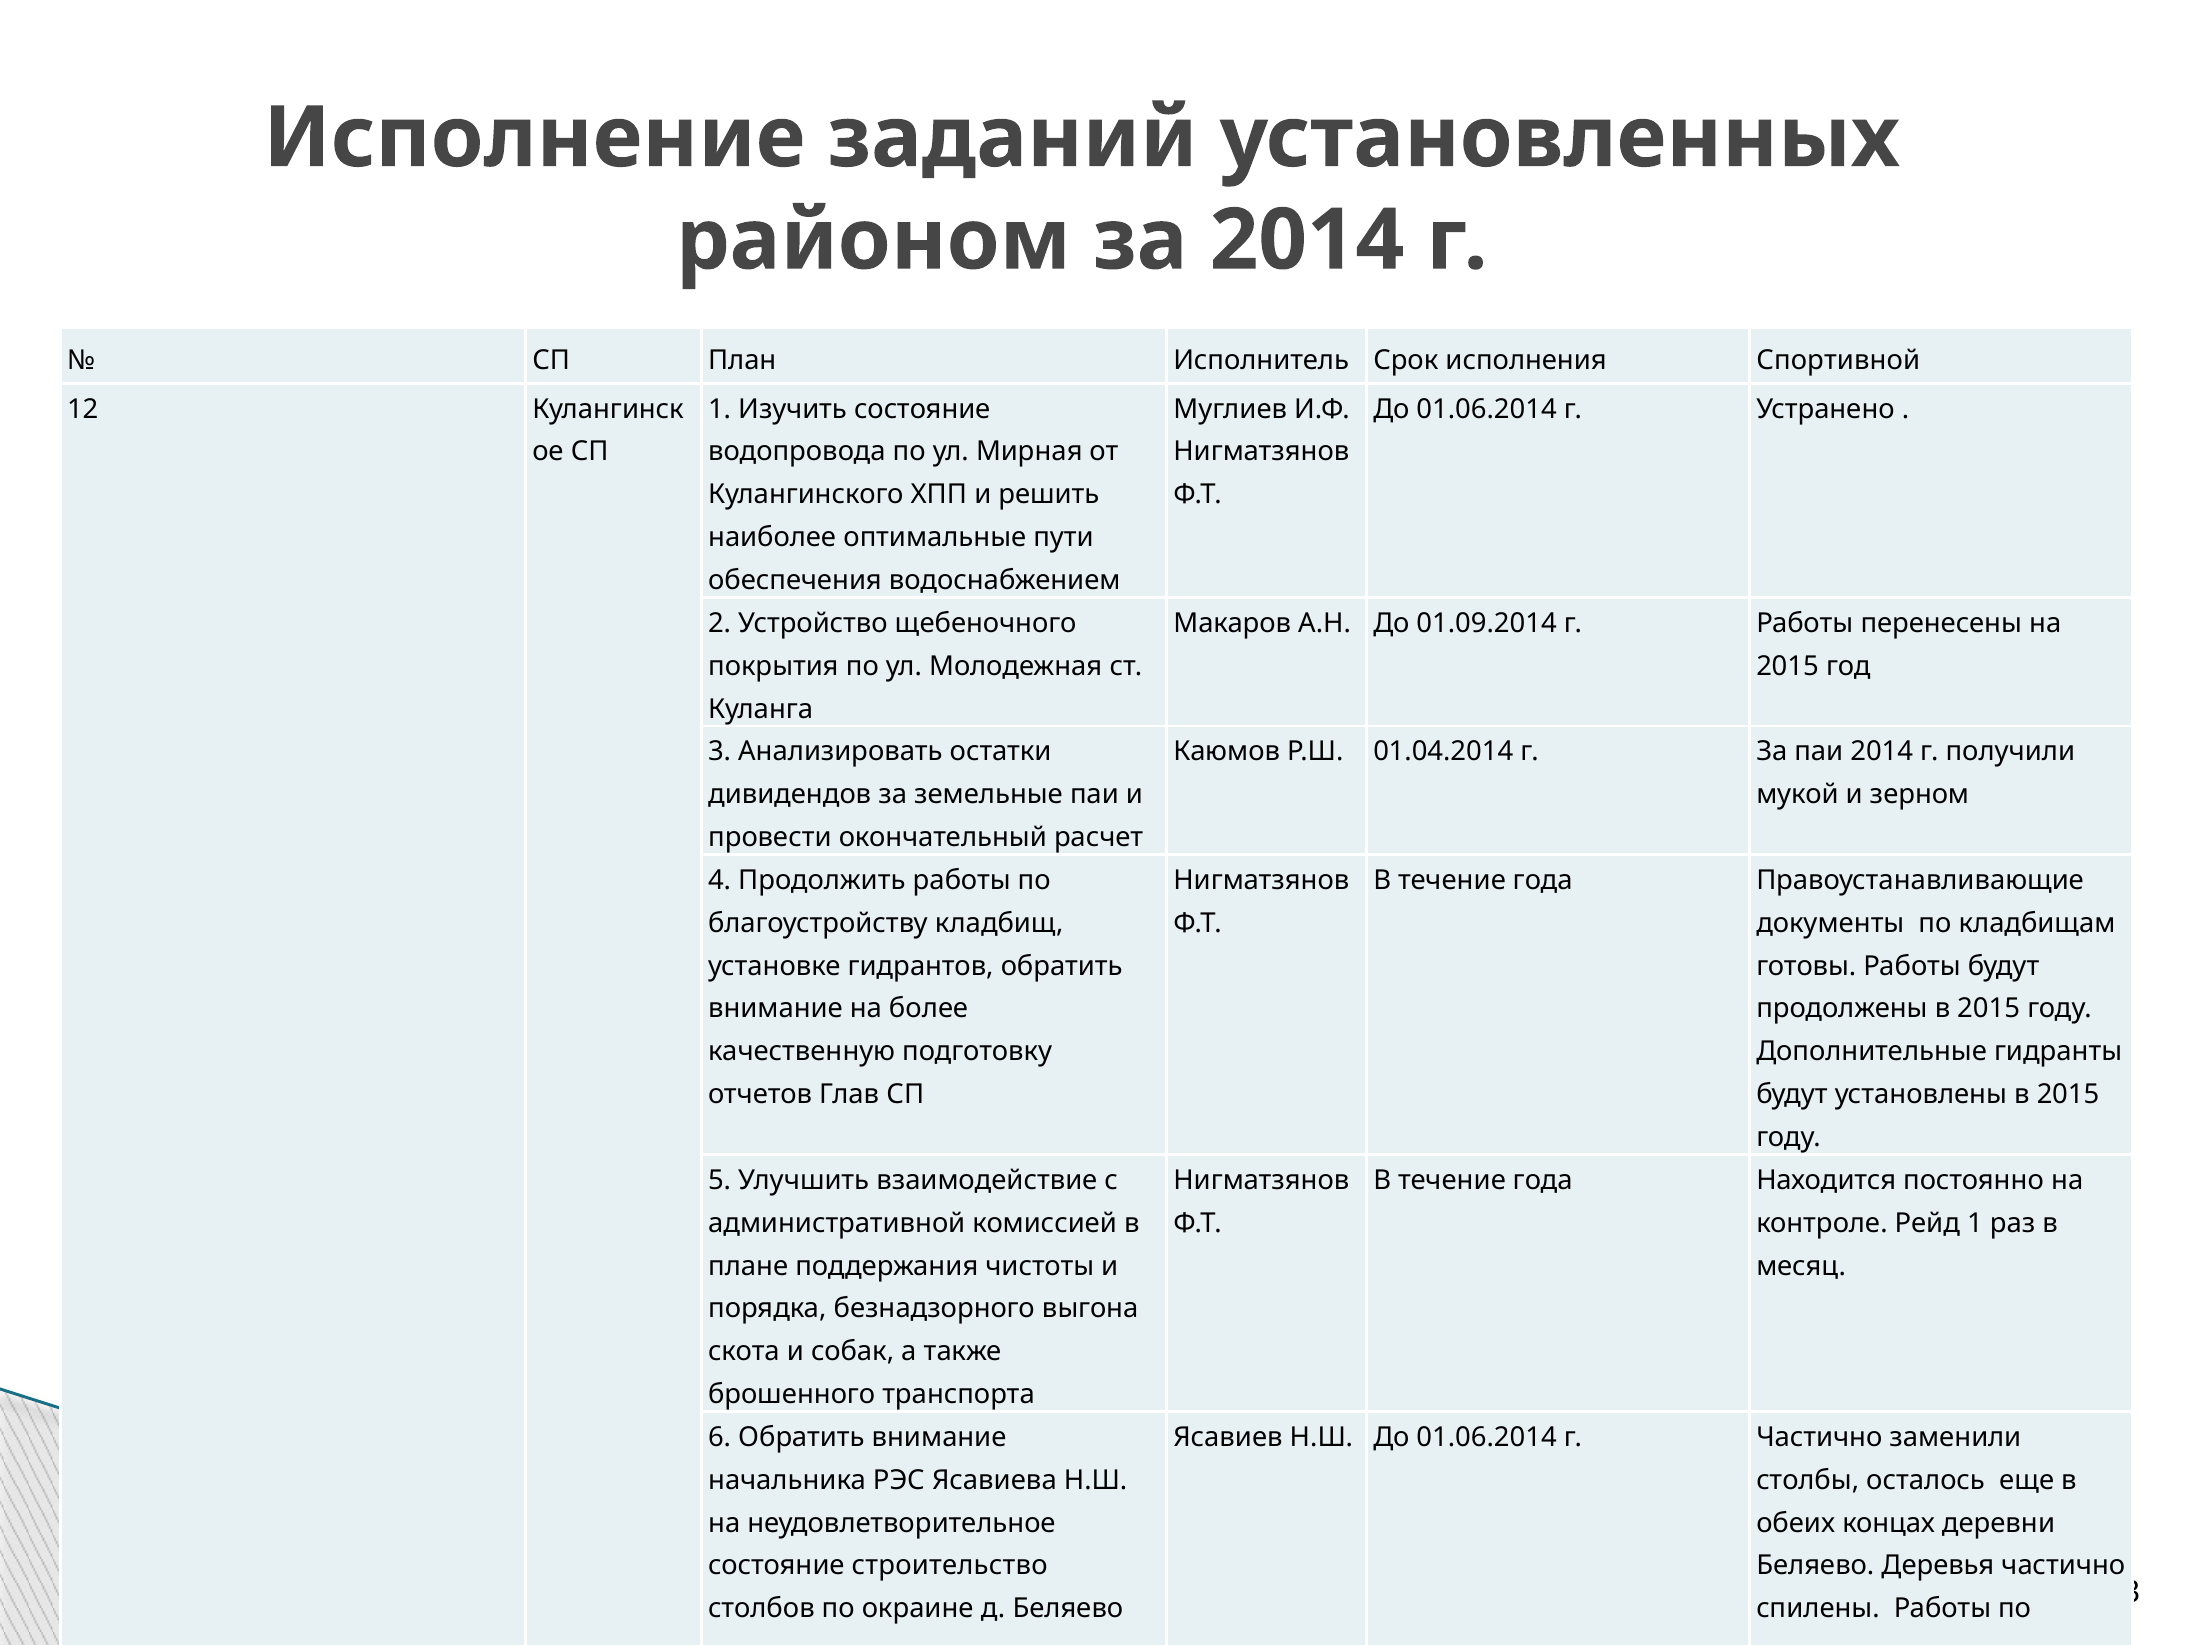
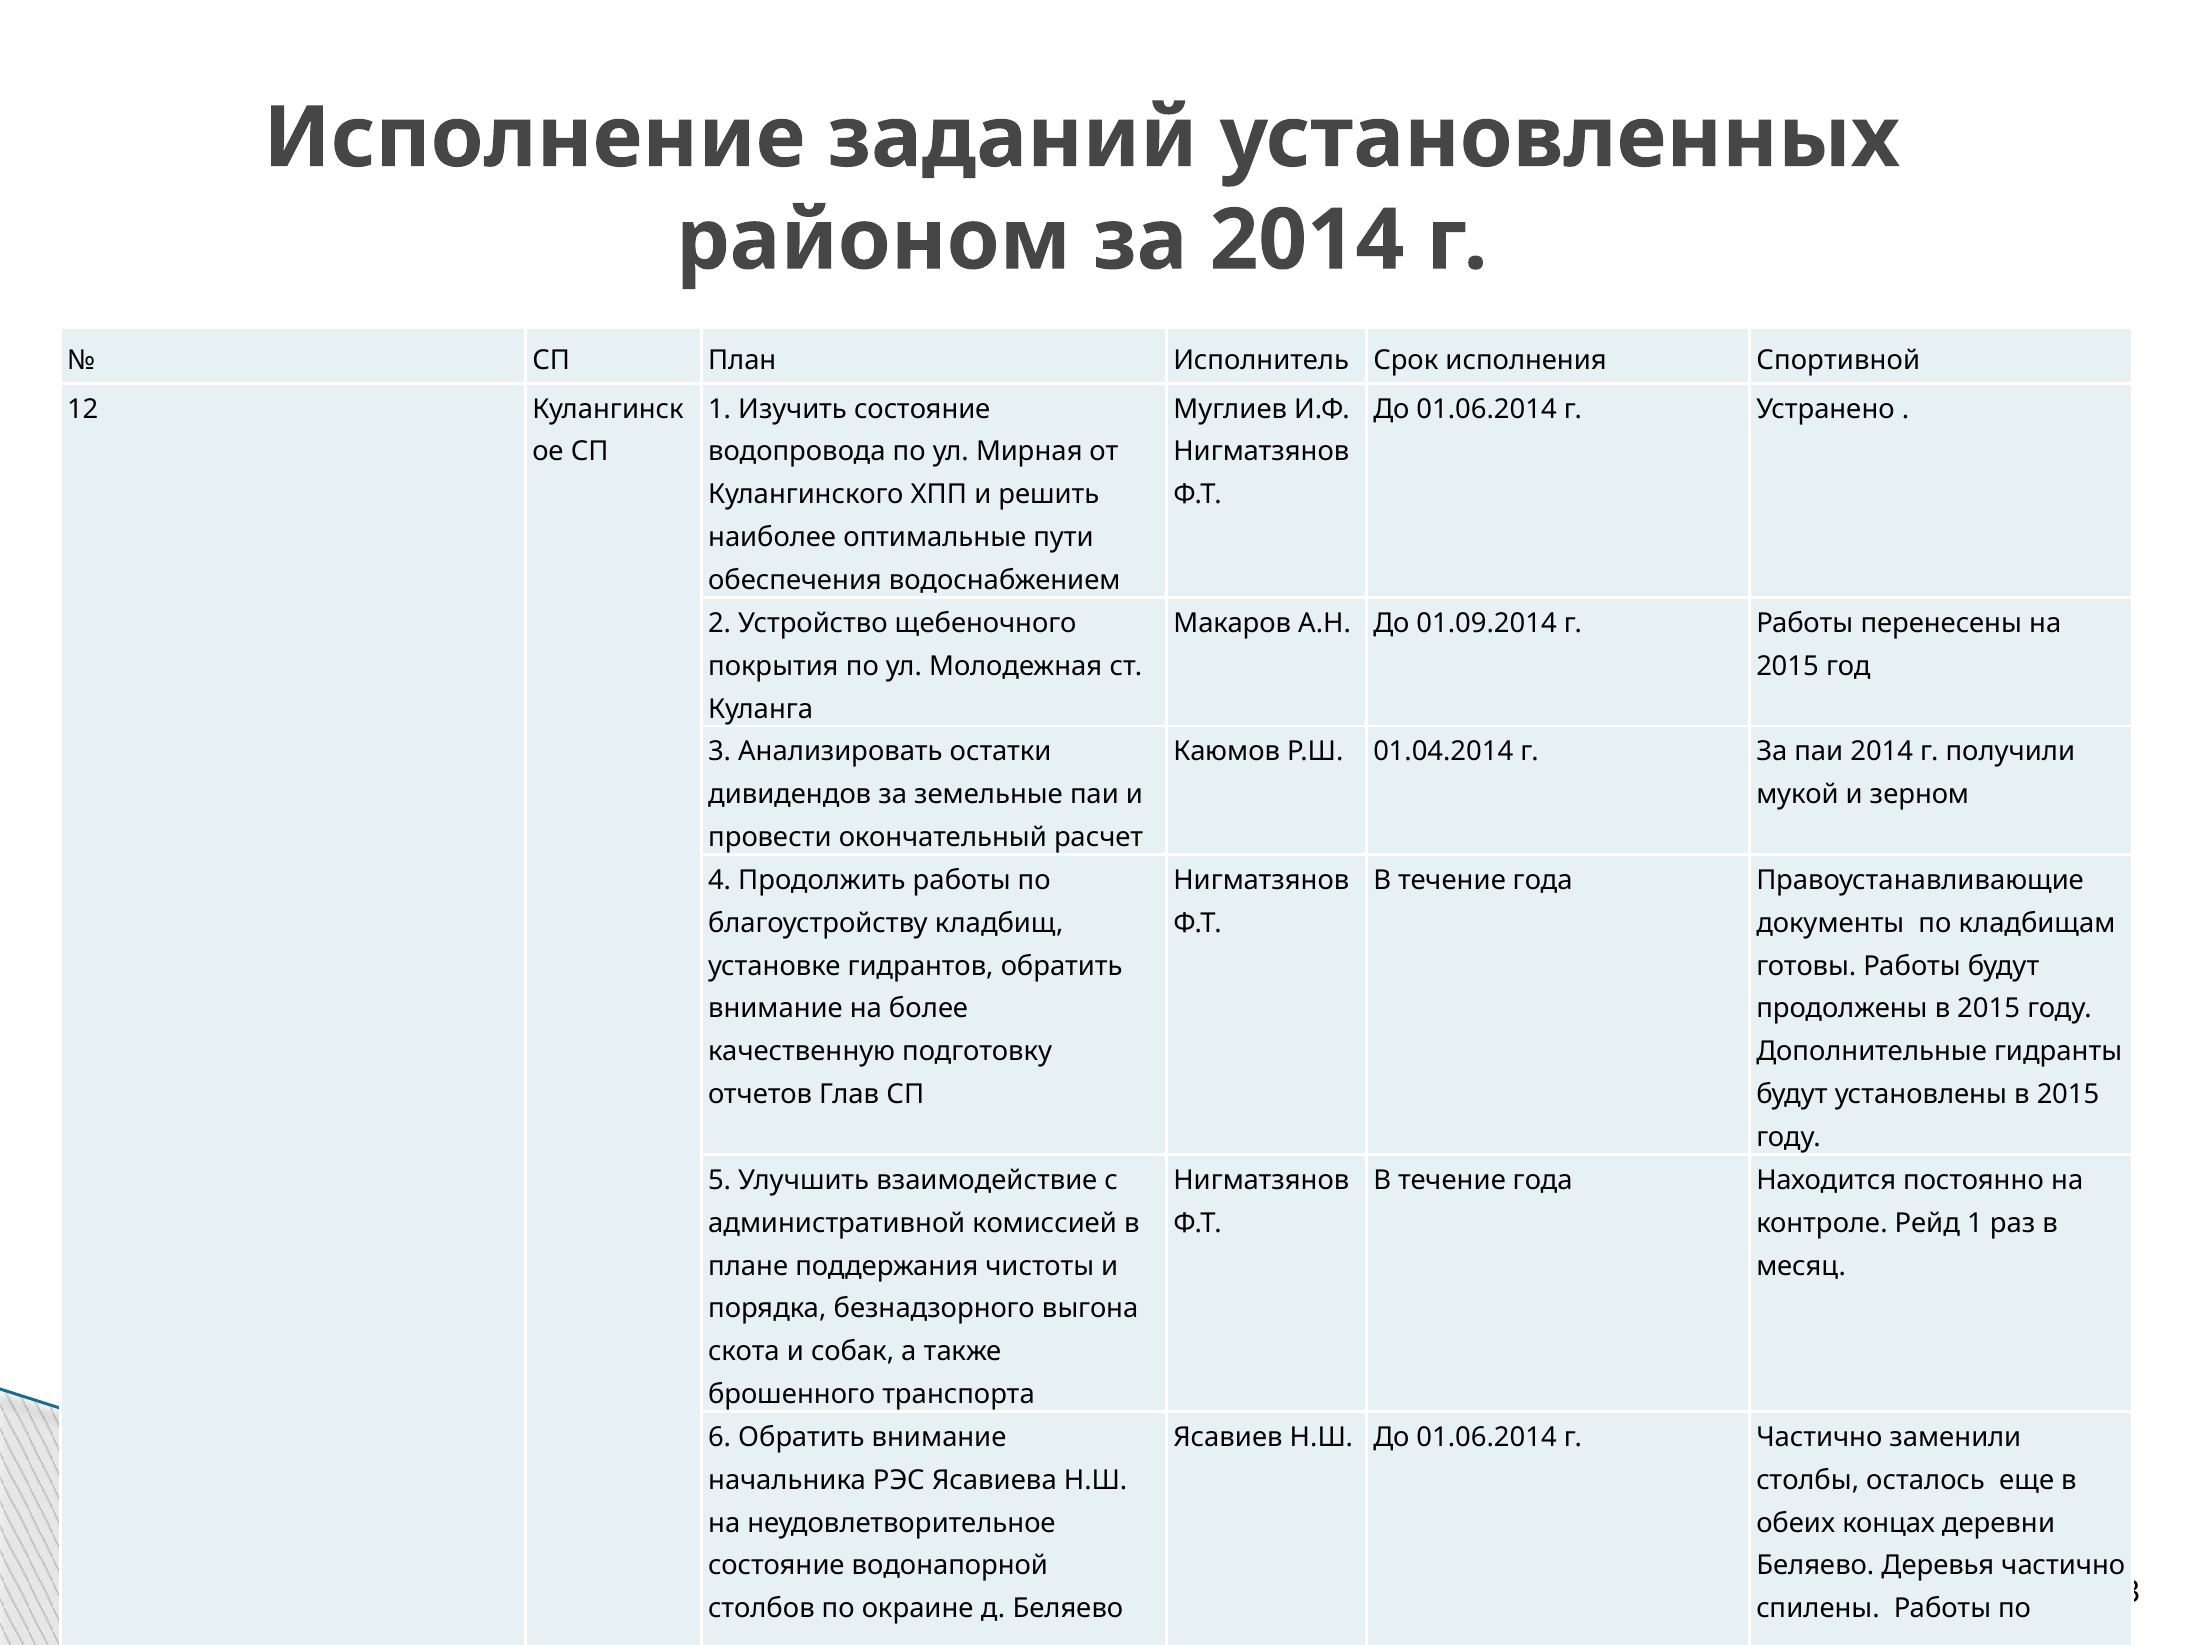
строительство: строительство -> водонапорной (950, 1566)
